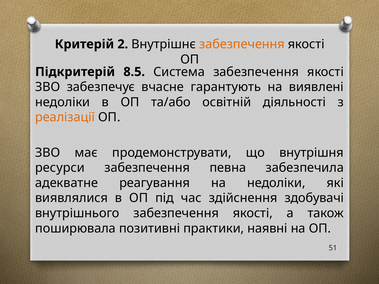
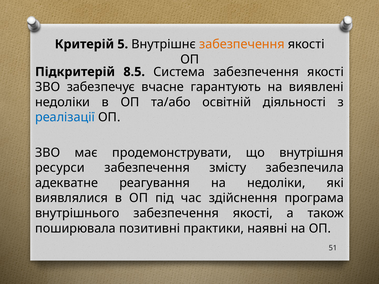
2: 2 -> 5 (123, 44)
реалізації colour: orange -> blue (65, 117)
певна: певна -> змісту (228, 168)
здобувачі: здобувачі -> програма (314, 198)
